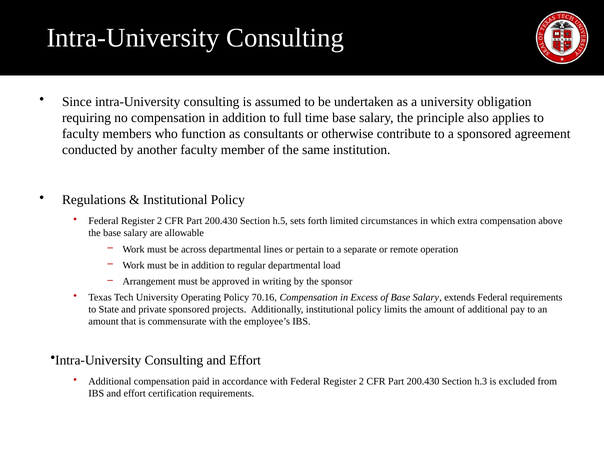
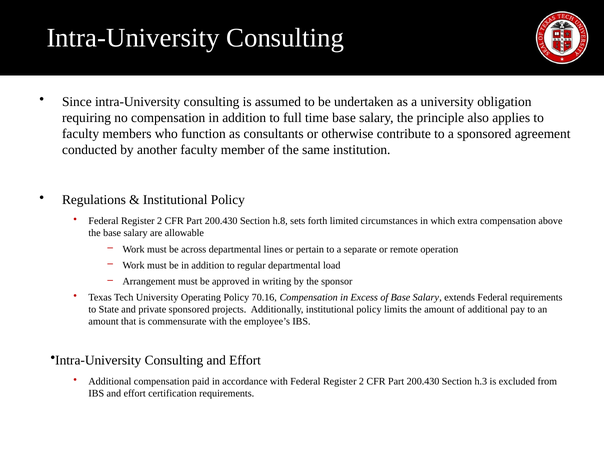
h.5: h.5 -> h.8 (280, 221)
